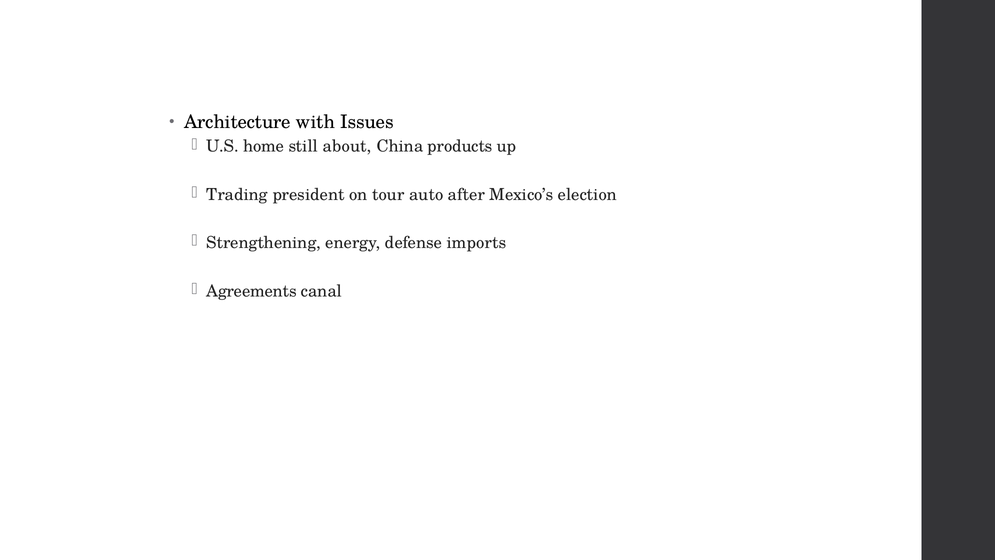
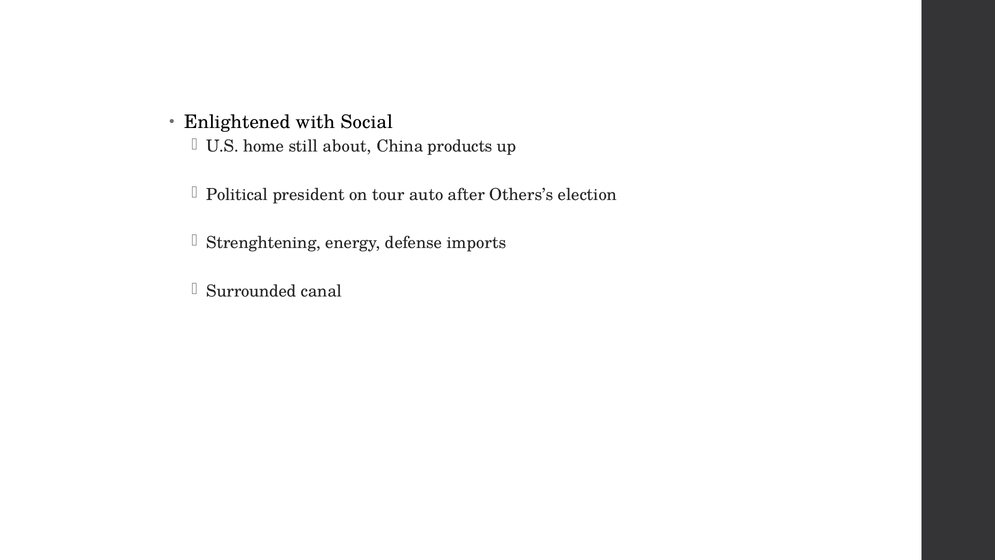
Architecture: Architecture -> Enlightened (237, 122)
Issues: Issues -> Social (367, 122)
Trading: Trading -> Political (237, 195)
Mexico’s: Mexico’s -> Others’s (521, 195)
Strengthening: Strengthening -> Strenghtening (264, 243)
Agreements: Agreements -> Surrounded (251, 291)
